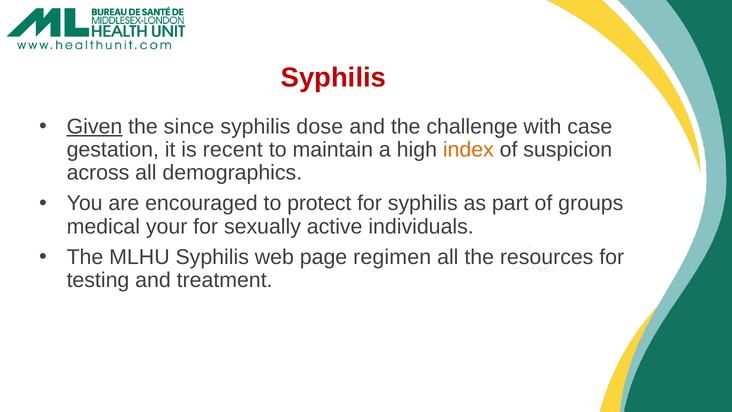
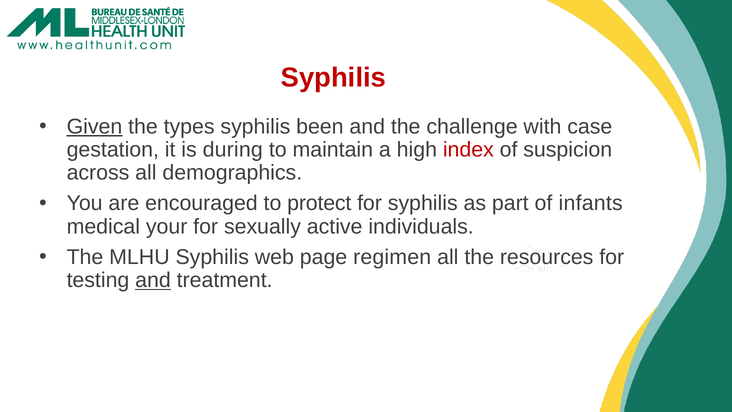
since: since -> types (189, 126)
dose: dose -> been (320, 126)
recent: recent -> during (233, 150)
index colour: orange -> red (468, 150)
groups: groups -> infants (591, 203)
and underline: none -> present (153, 280)
